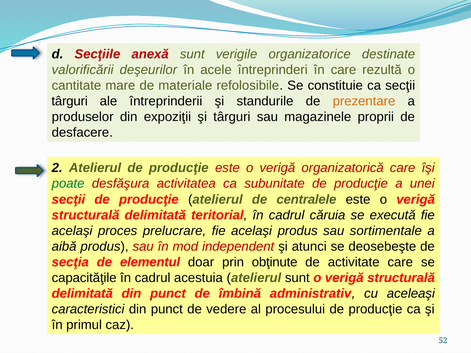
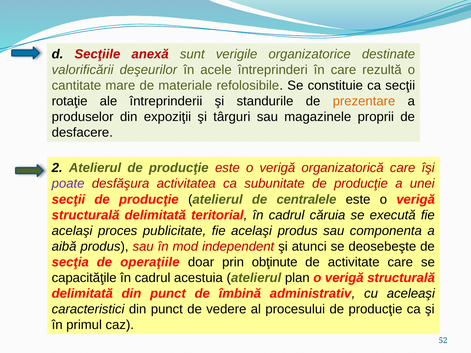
târguri: târguri -> rotaţie (70, 101)
poate colour: green -> purple (68, 184)
prelucrare: prelucrare -> publicitate (175, 231)
sortimentale: sortimentale -> componenta (386, 231)
elementul: elementul -> operaţiile (150, 262)
atelierul sunt: sunt -> plan (297, 278)
